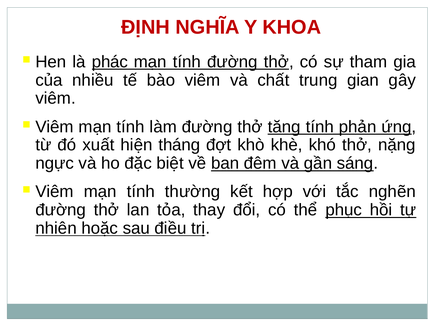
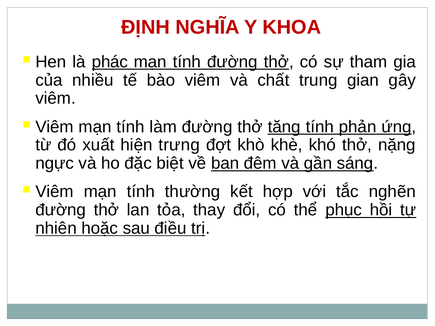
tháng: tháng -> trưng (179, 145)
